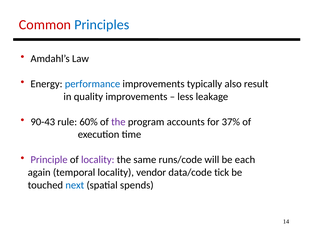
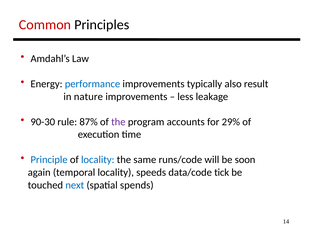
Principles colour: blue -> black (102, 25)
quality: quality -> nature (88, 97)
90-43: 90-43 -> 90-30 (43, 122)
60%: 60% -> 87% (89, 122)
37%: 37% -> 29% (231, 122)
Principle colour: purple -> blue (49, 160)
locality colour: purple -> blue (98, 160)
each: each -> soon (245, 160)
vendor: vendor -> speeds (151, 172)
